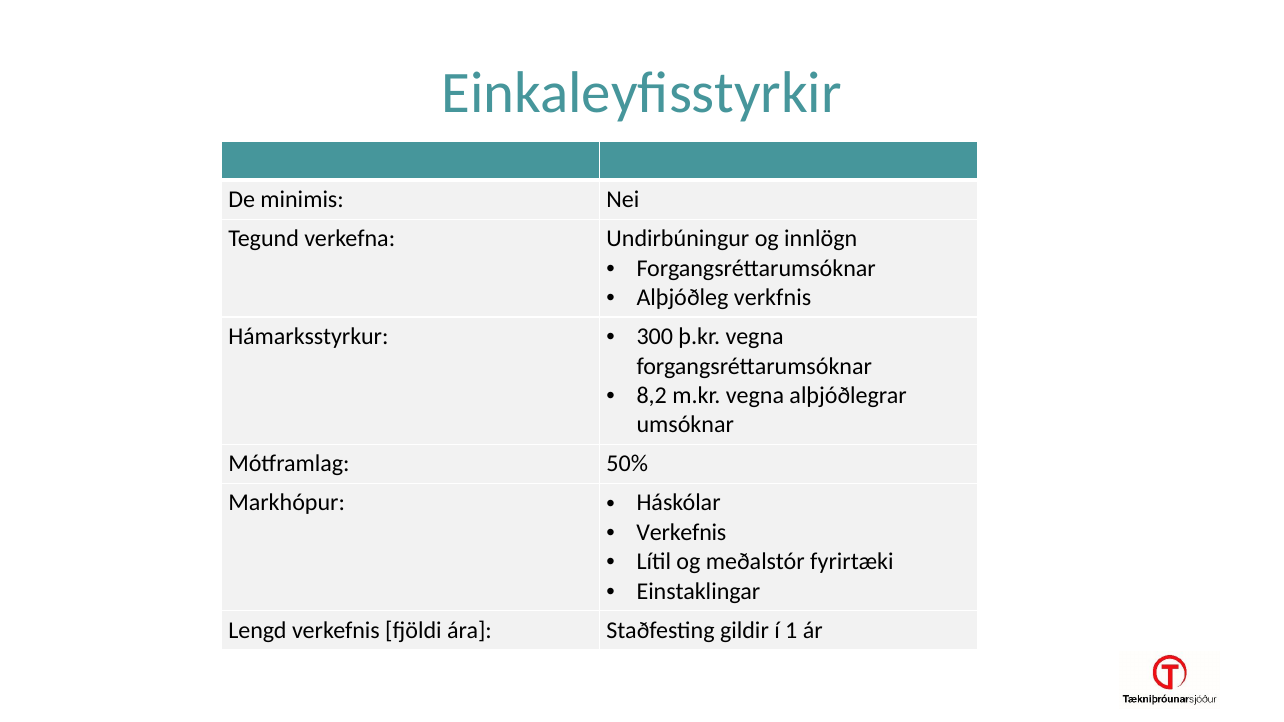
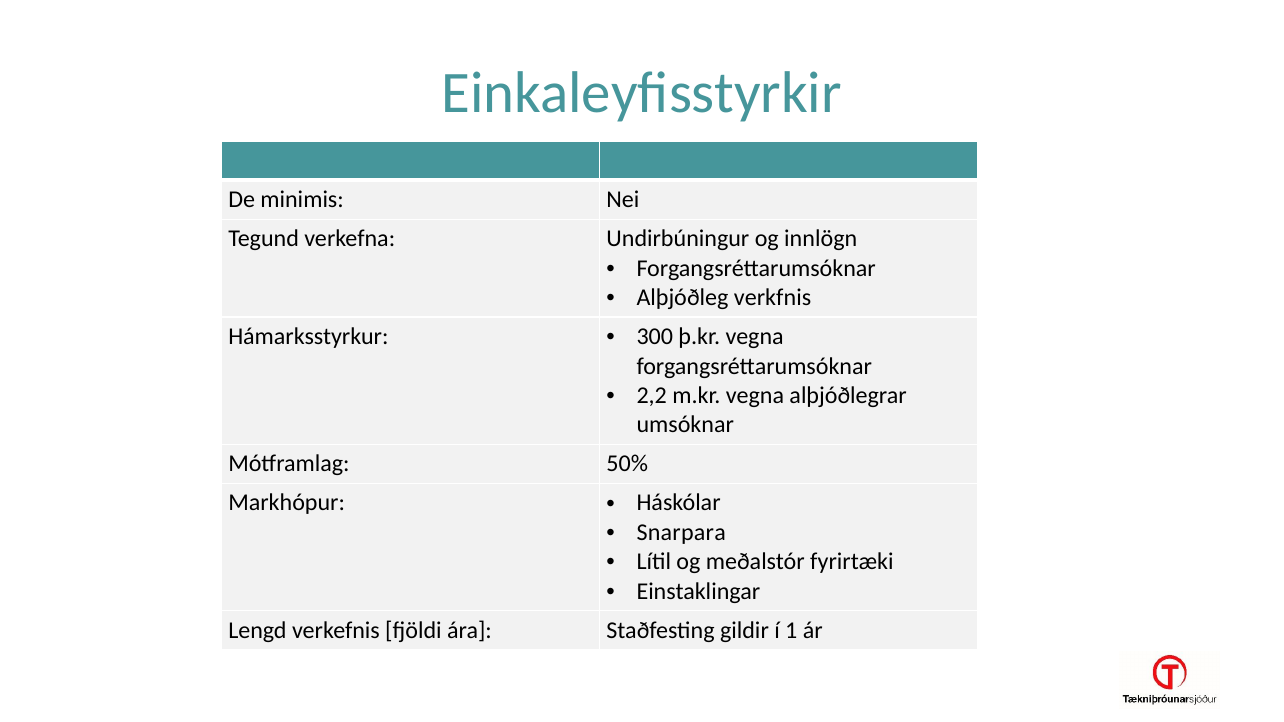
8,2: 8,2 -> 2,2 (652, 396)
Verkefnis: Verkefnis -> Snarpara (681, 533)
